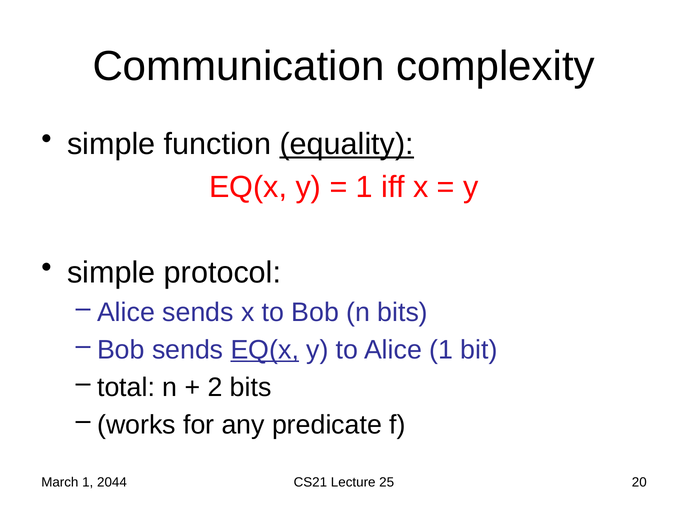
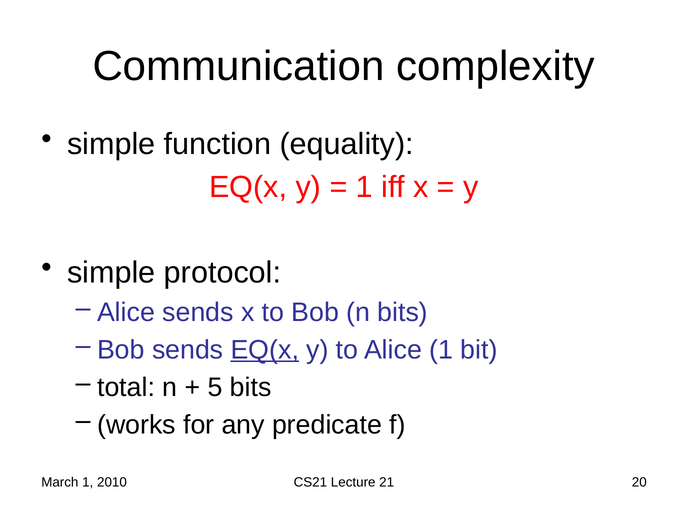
equality underline: present -> none (347, 144)
2: 2 -> 5 (215, 387)
2044: 2044 -> 2010 (112, 482)
25: 25 -> 21 (387, 482)
